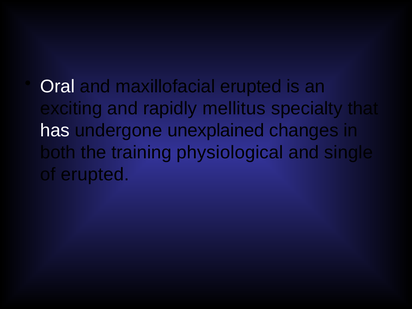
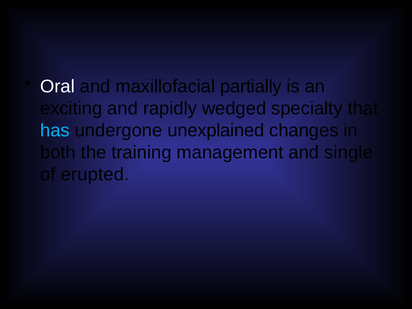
maxillofacial erupted: erupted -> partially (251, 86)
mellitus: mellitus -> wedged (234, 108)
has colour: white -> light blue (55, 130)
physiological: physiological -> management (230, 152)
